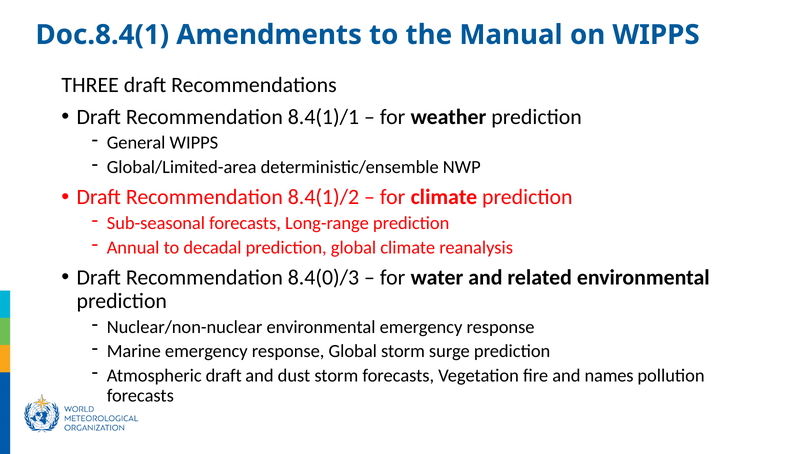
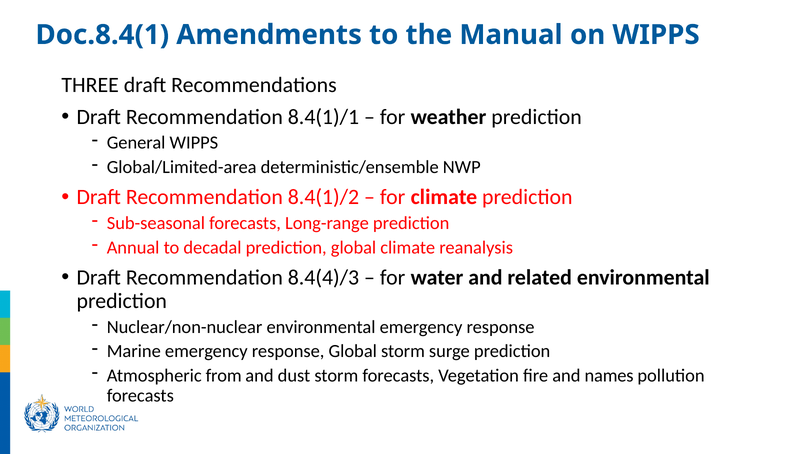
8.4(0)/3: 8.4(0)/3 -> 8.4(4)/3 (323, 277)
Atmospheric draft: draft -> from (224, 375)
